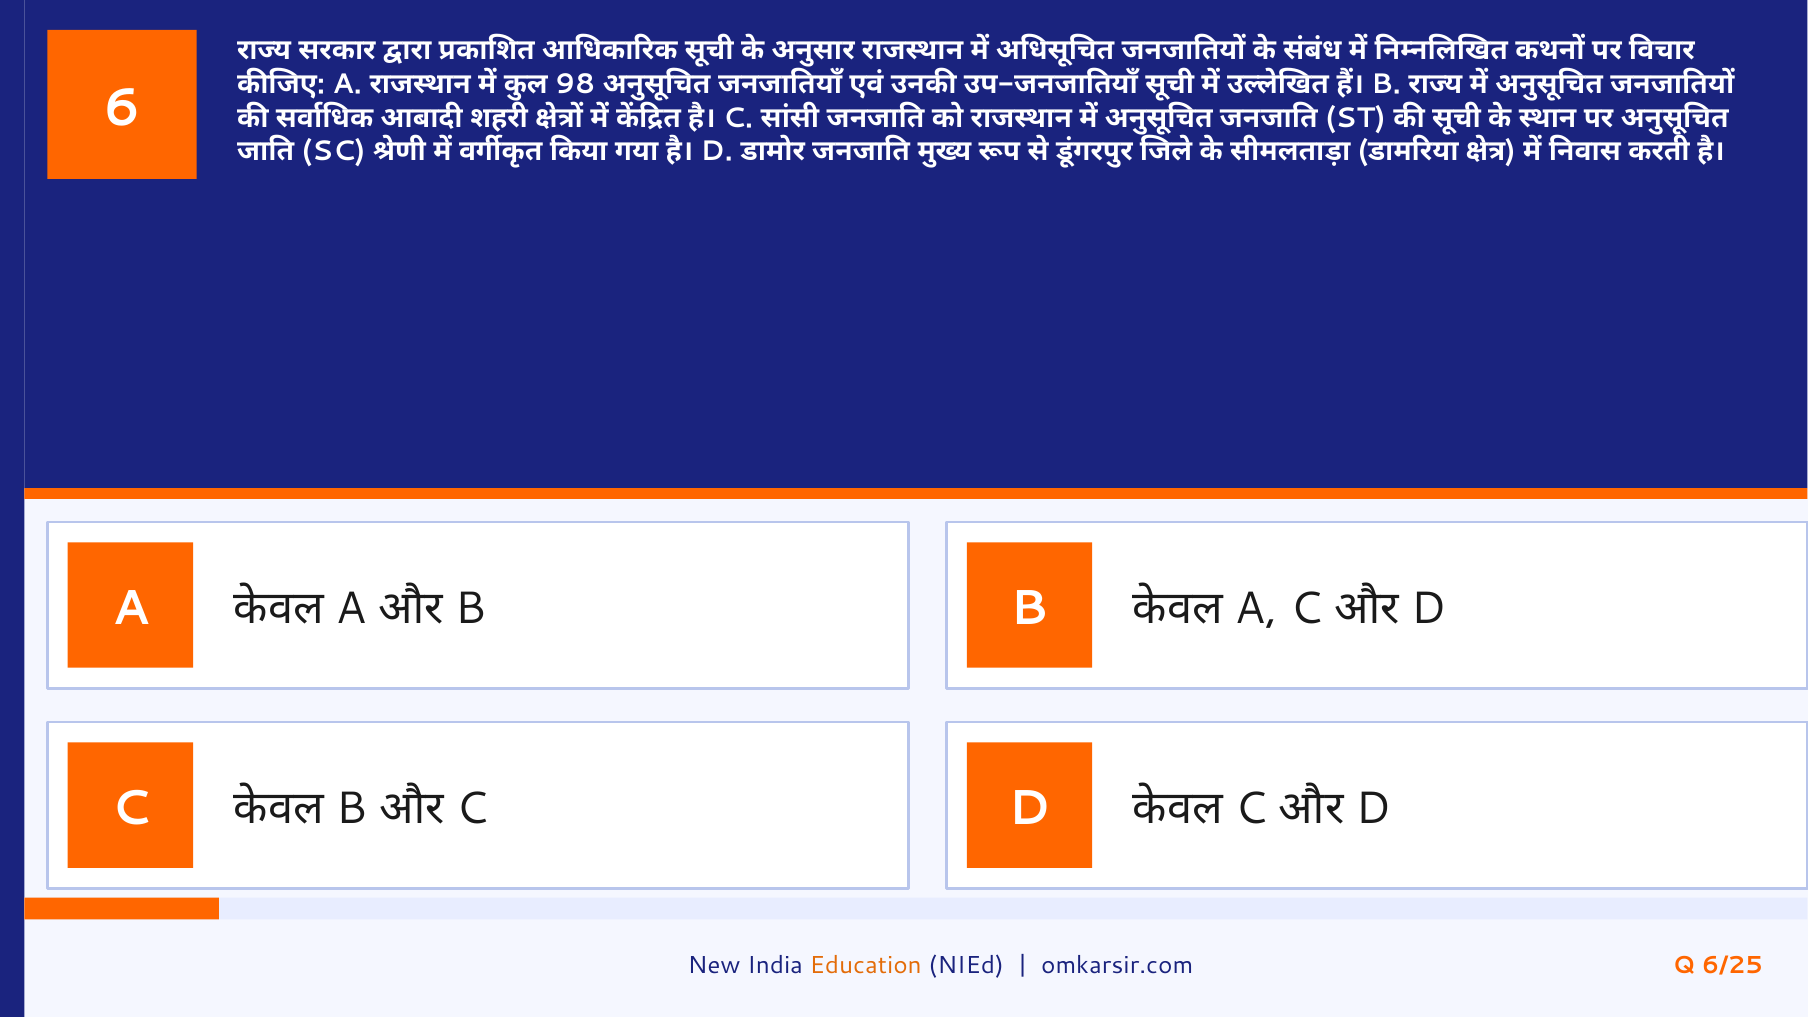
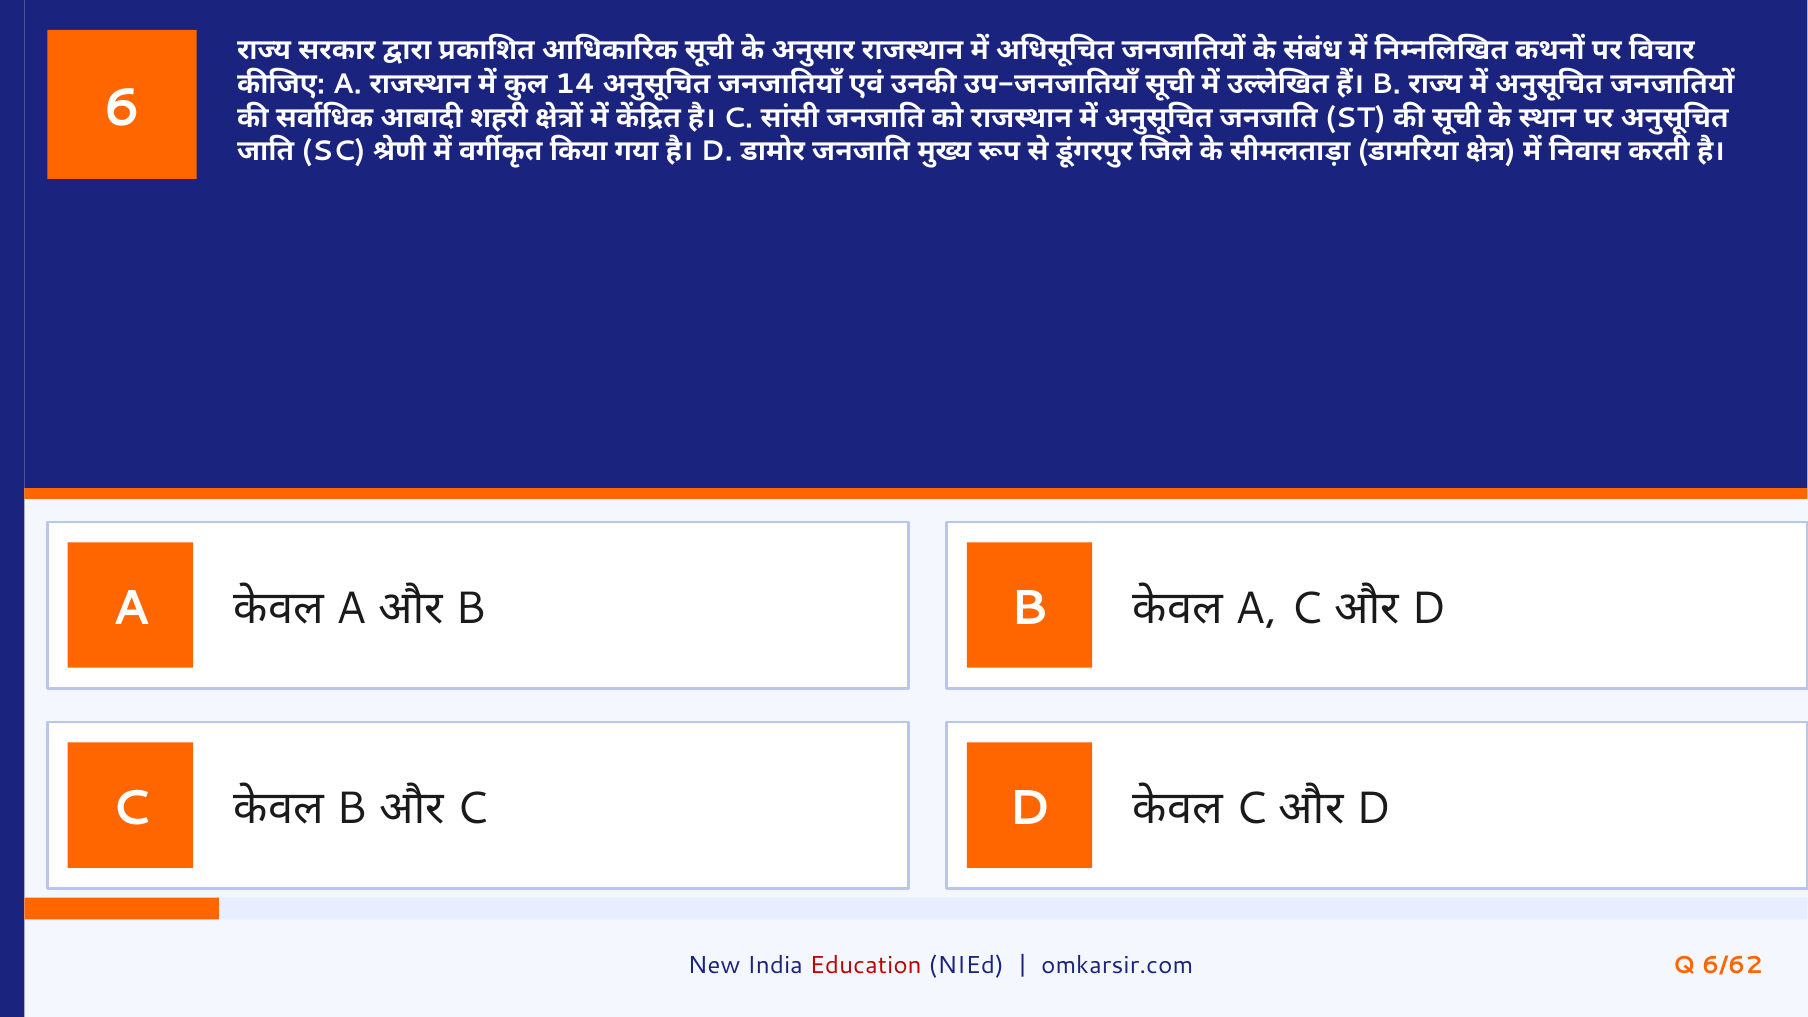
98: 98 -> 14 (575, 84)
Education colour: orange -> red (866, 966)
6/25: 6/25 -> 6/62 (1732, 966)
